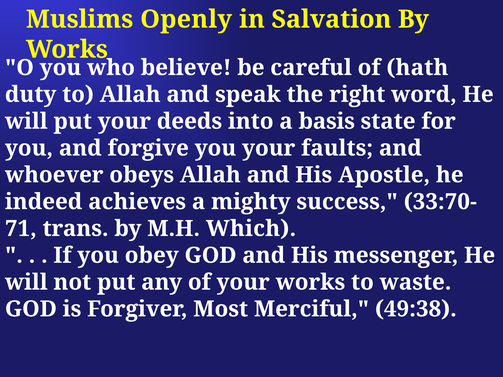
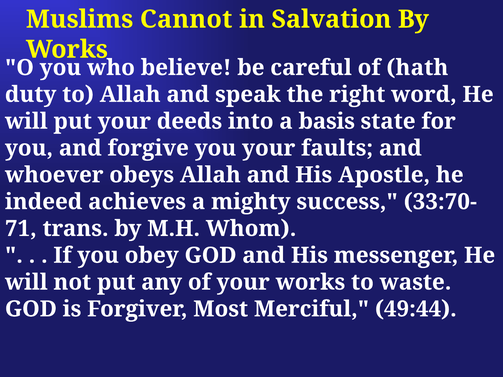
Openly: Openly -> Cannot (186, 19)
Which: Which -> Whom (251, 229)
49:38: 49:38 -> 49:44 (416, 309)
